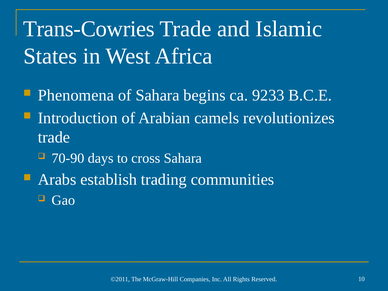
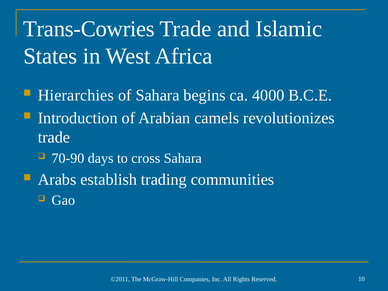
Phenomena: Phenomena -> Hierarchies (76, 95)
9233: 9233 -> 4000 (268, 95)
